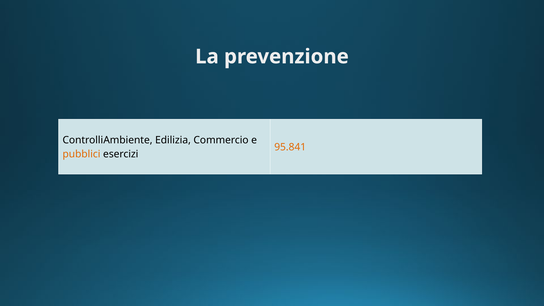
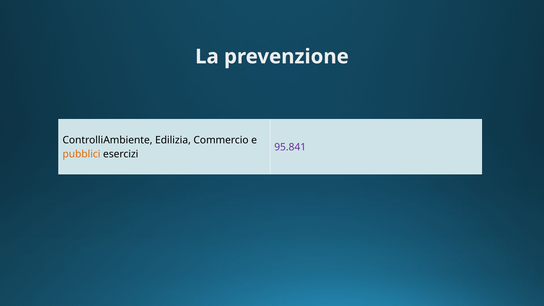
95.841 colour: orange -> purple (290, 147)
